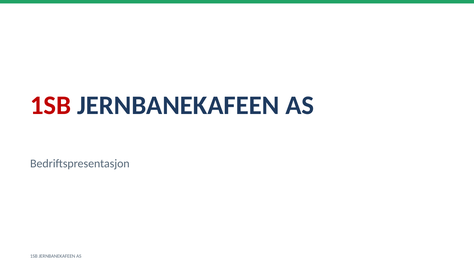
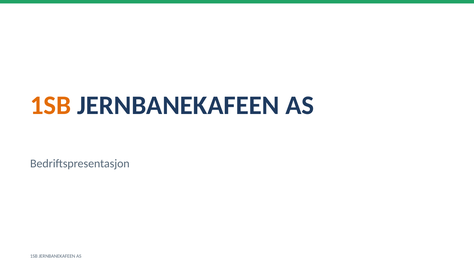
1SB colour: red -> orange (51, 105)
